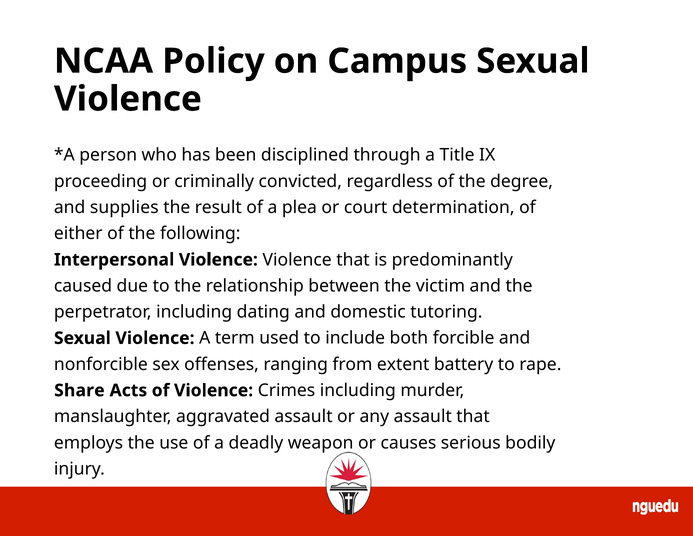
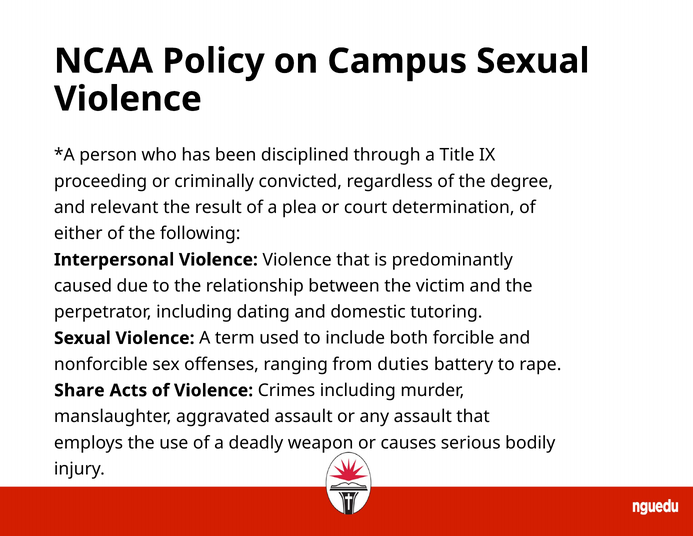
supplies: supplies -> relevant (124, 207)
extent: extent -> duties (403, 364)
